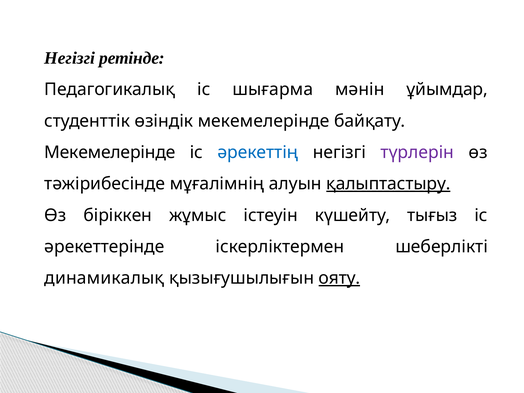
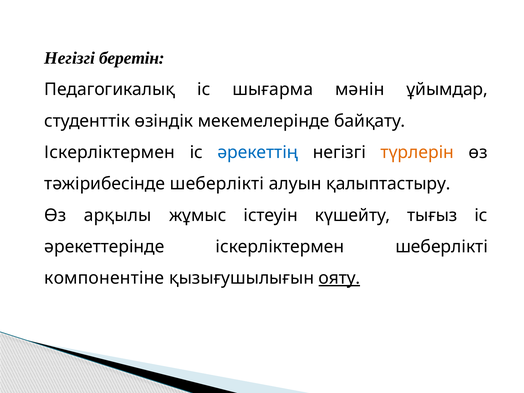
ретінде: ретінде -> беретін (132, 58)
Мекемелерінде: Мекемелерінде -> Іскерліктермен (110, 152)
түрлерін colour: purple -> orange (417, 152)
тәжірибесінде мұғалімнің: мұғалімнің -> шеберлікті (217, 184)
қалыптастыру underline: present -> none (388, 184)
біріккен: біріккен -> арқылы (118, 215)
динамикалық: динамикалық -> компонентіне (104, 278)
